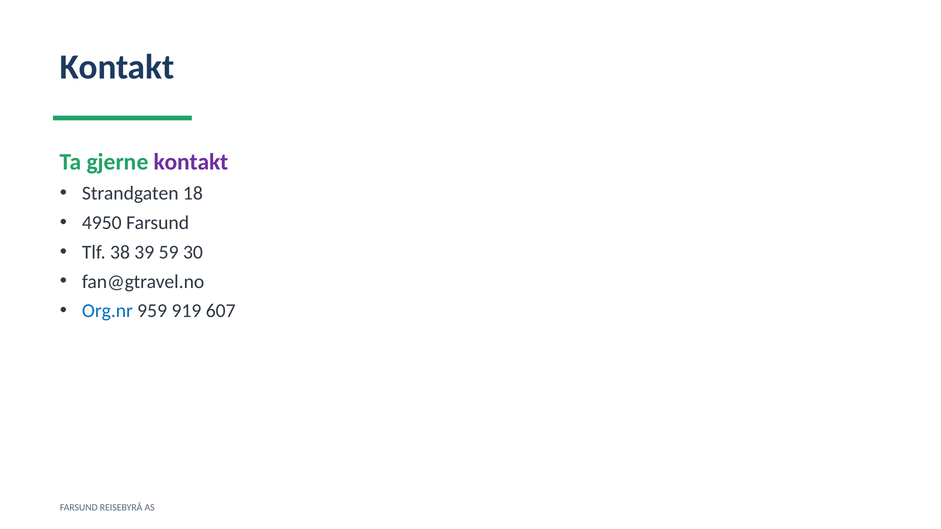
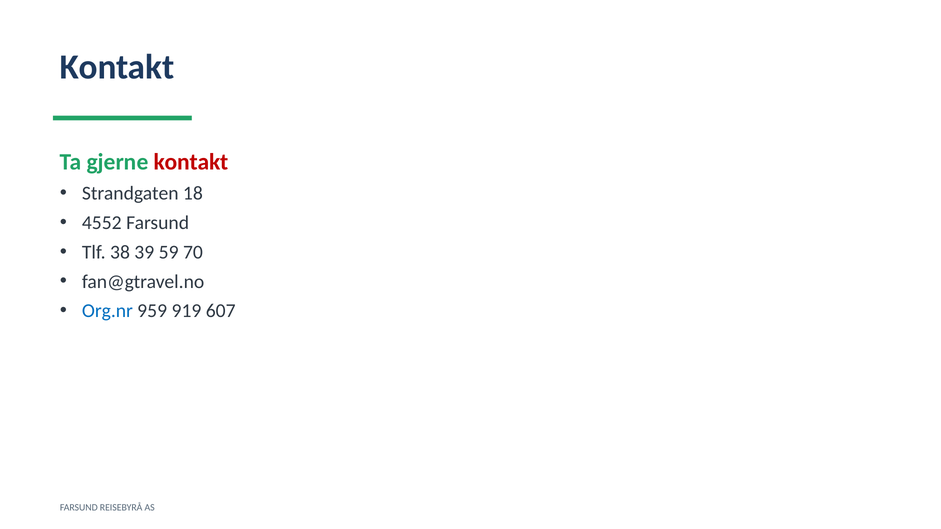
kontakt colour: purple -> red (191, 162)
4950: 4950 -> 4552 (102, 223)
30: 30 -> 70 (193, 252)
